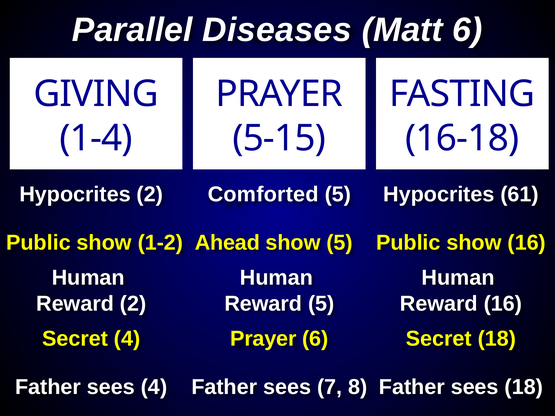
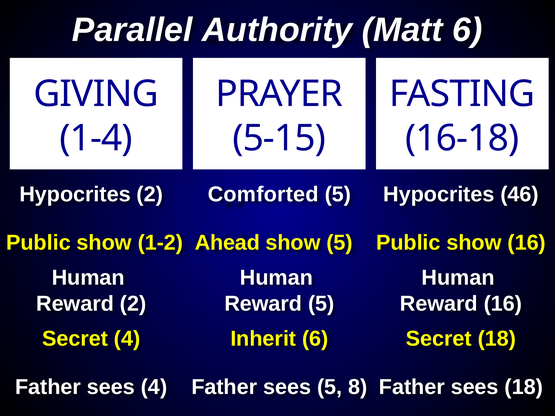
Diseases: Diseases -> Authority (277, 30)
61: 61 -> 46 (520, 195)
4 Prayer: Prayer -> Inherit (263, 339)
sees 7: 7 -> 5 (330, 387)
